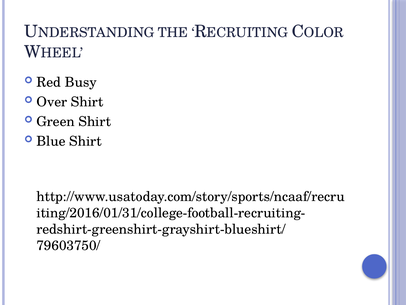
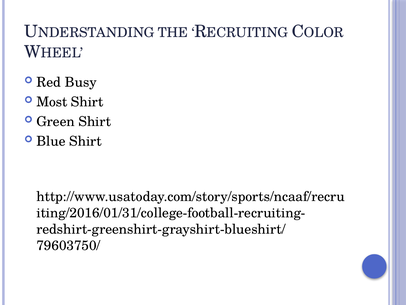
Over: Over -> Most (52, 102)
